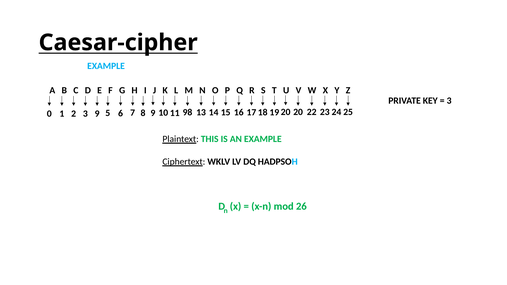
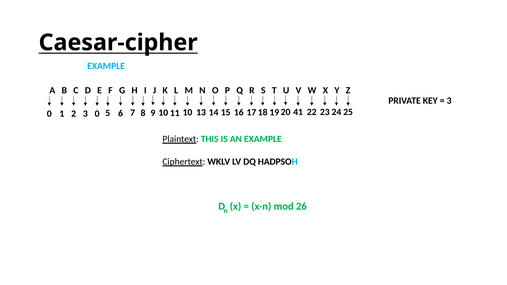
3 9: 9 -> 0 (97, 114)
98: 98 -> 10 (187, 112)
20: 20 -> 41 (298, 112)
